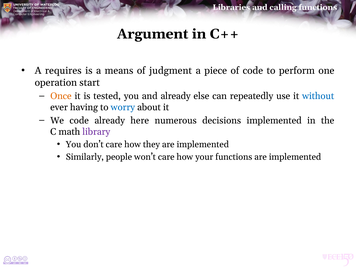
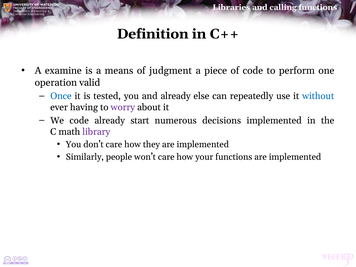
Argument: Argument -> Definition (153, 34)
requires: requires -> examine (63, 71)
start: start -> valid (90, 83)
Once colour: orange -> blue (61, 96)
worry colour: blue -> purple (123, 107)
here: here -> start (140, 120)
